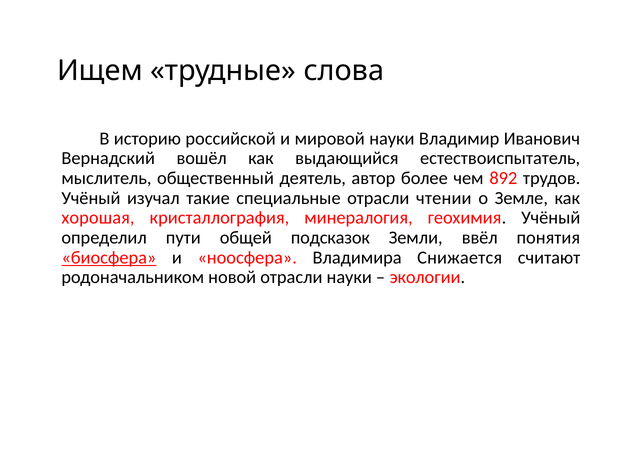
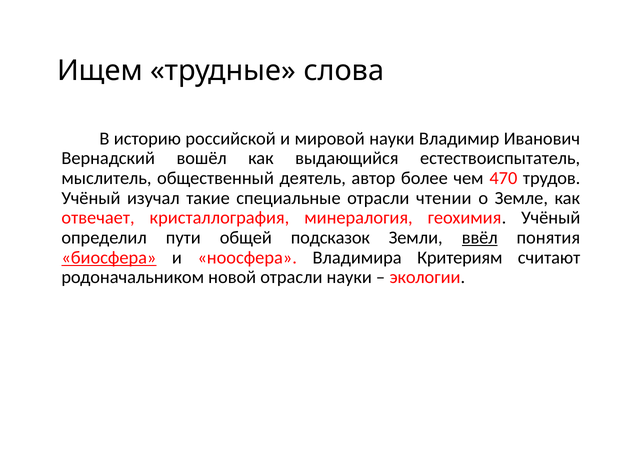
892: 892 -> 470 (503, 178)
хорошая: хорошая -> отвечает (98, 218)
ввёл underline: none -> present (480, 238)
Снижается: Снижается -> Критериям (460, 258)
